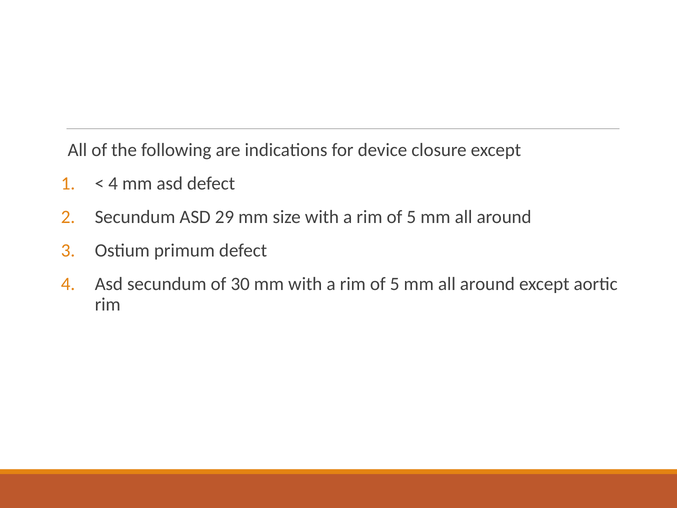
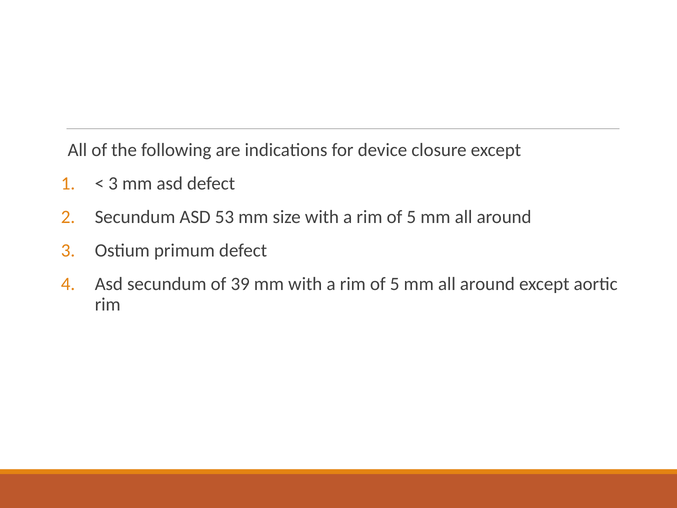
4: 4 -> 3 (113, 184)
29: 29 -> 53 (225, 217)
30: 30 -> 39 (240, 284)
